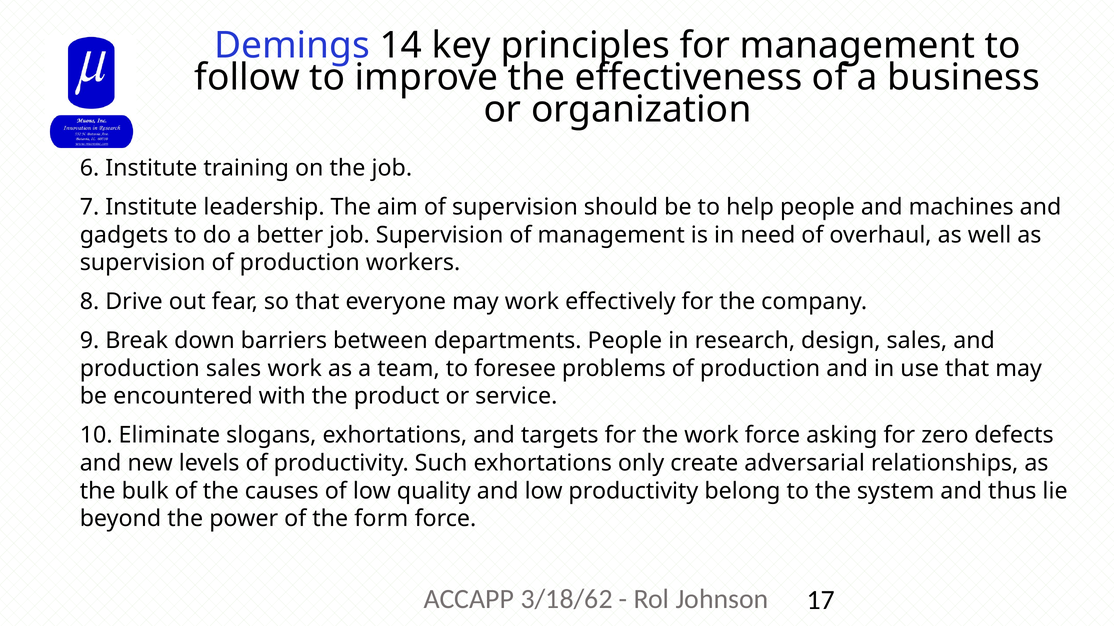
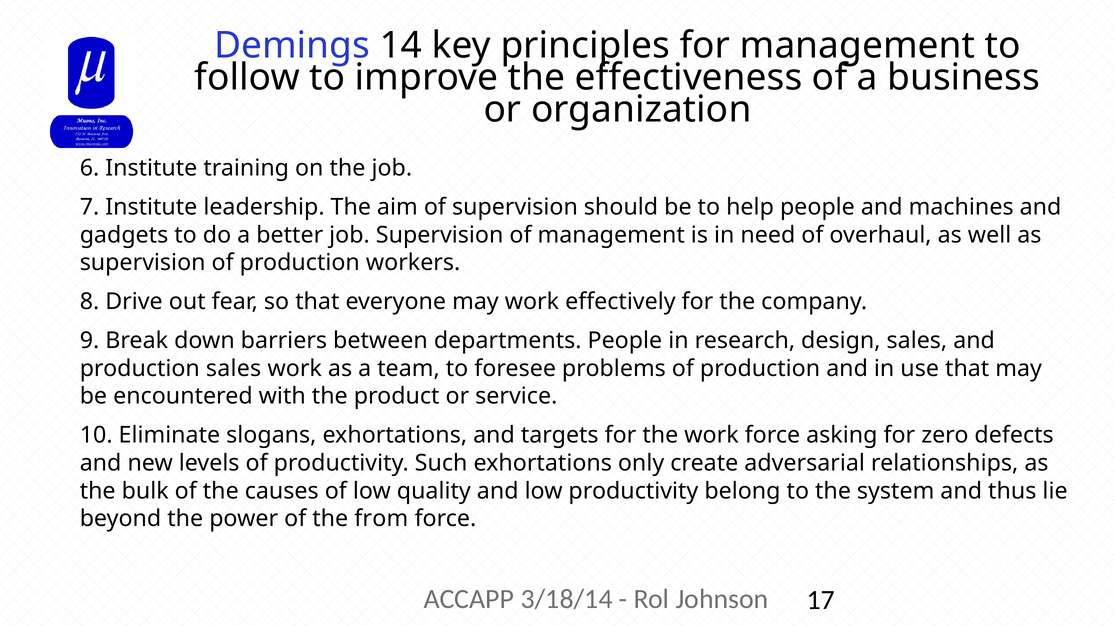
form: form -> from (381, 519)
3/18/62: 3/18/62 -> 3/18/14 (567, 600)
